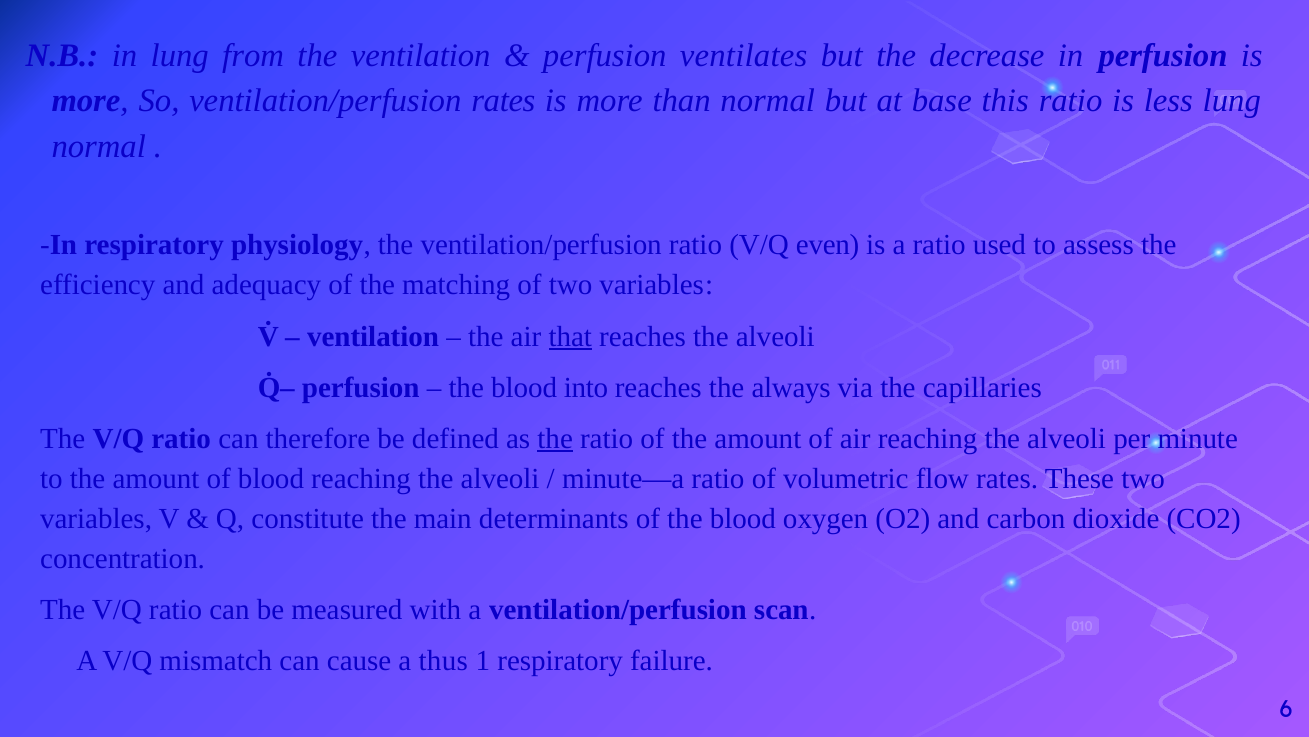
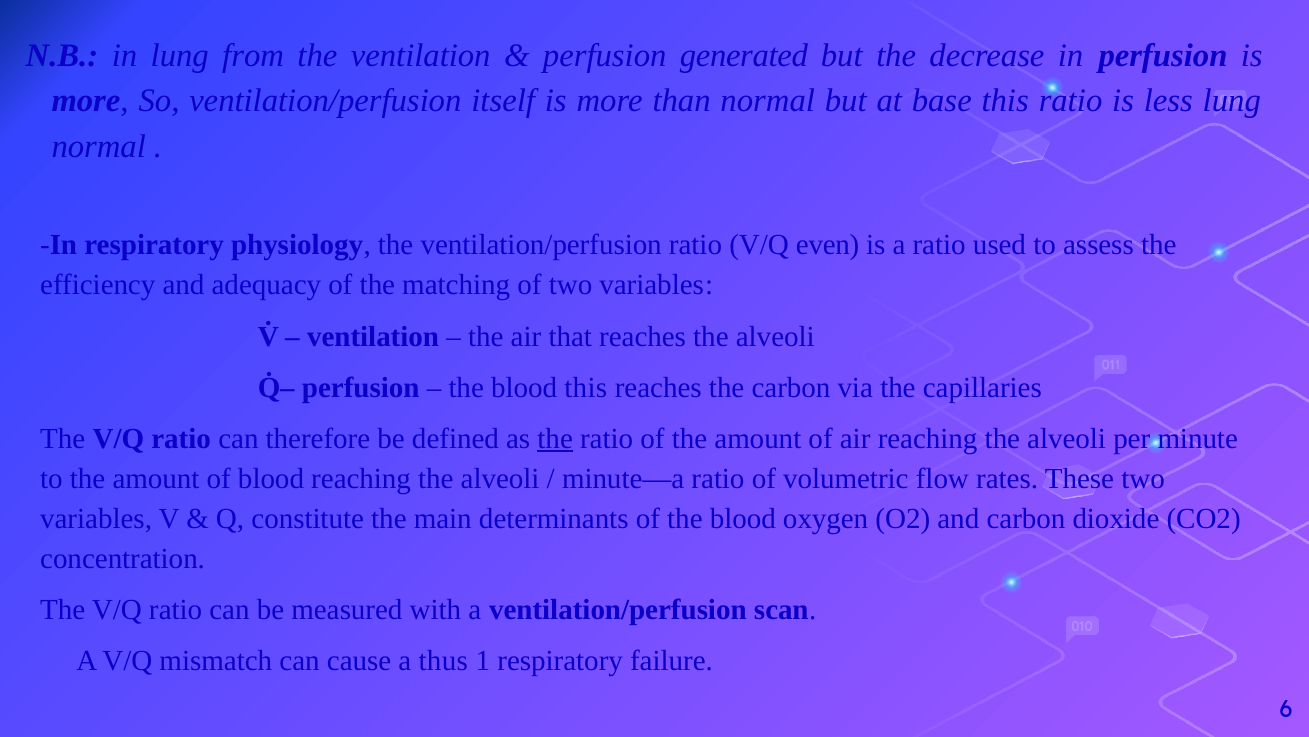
ventilates: ventilates -> generated (744, 56)
ventilation/perfusion rates: rates -> itself (503, 101)
that underline: present -> none (570, 336)
blood into: into -> this (586, 387)
the always: always -> carbon (791, 387)
